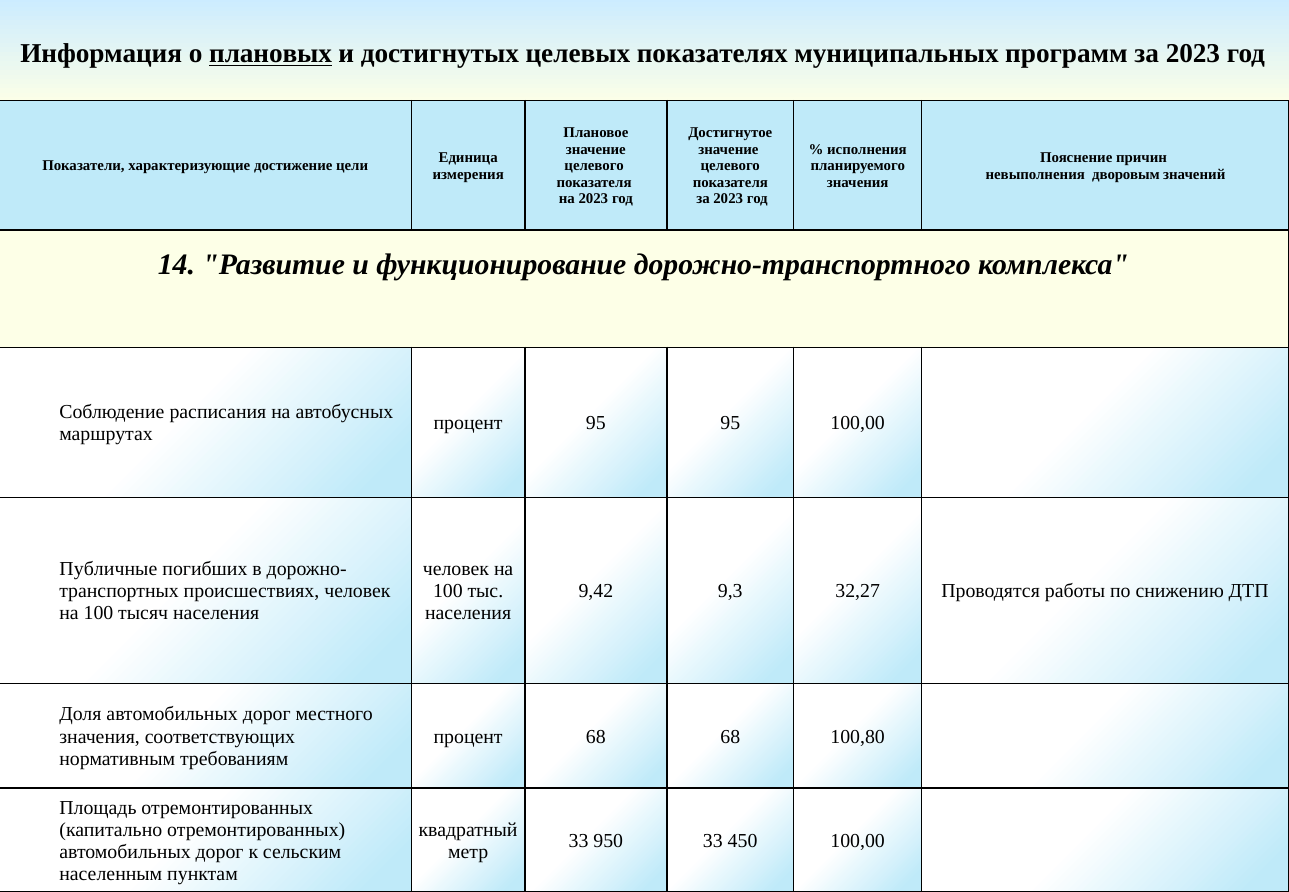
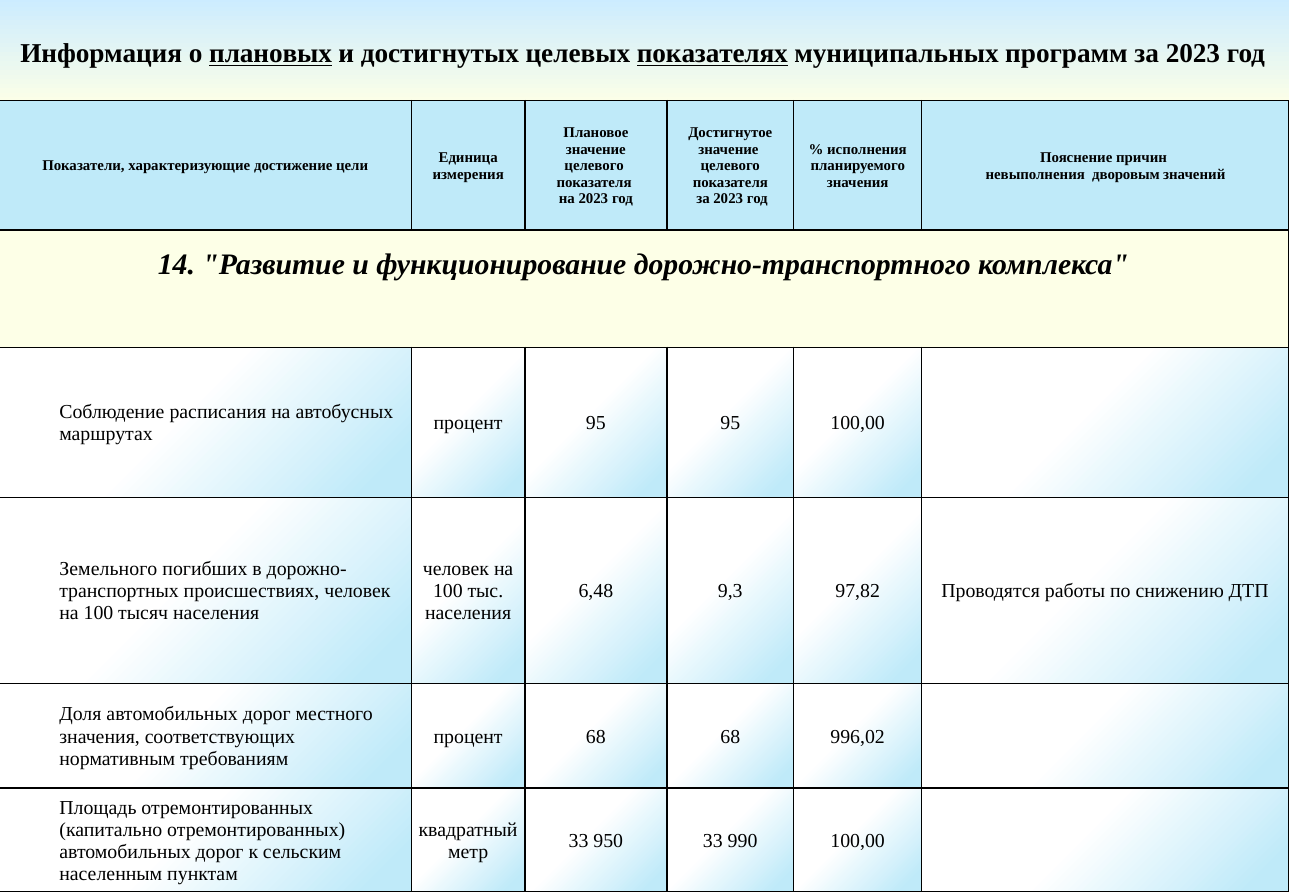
показателях underline: none -> present (712, 54)
Публичные: Публичные -> Земельного (108, 570)
9,42: 9,42 -> 6,48 (596, 592)
32,27: 32,27 -> 97,82 (858, 592)
100,80: 100,80 -> 996,02 (858, 737)
450: 450 -> 990 (743, 841)
